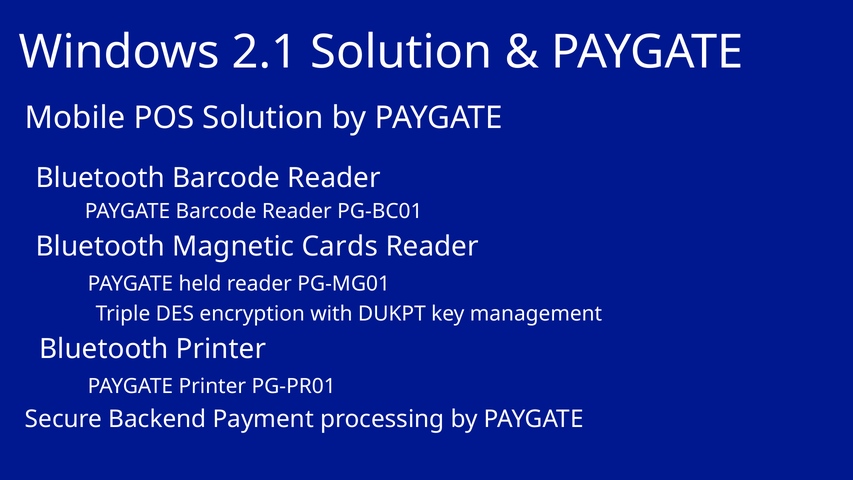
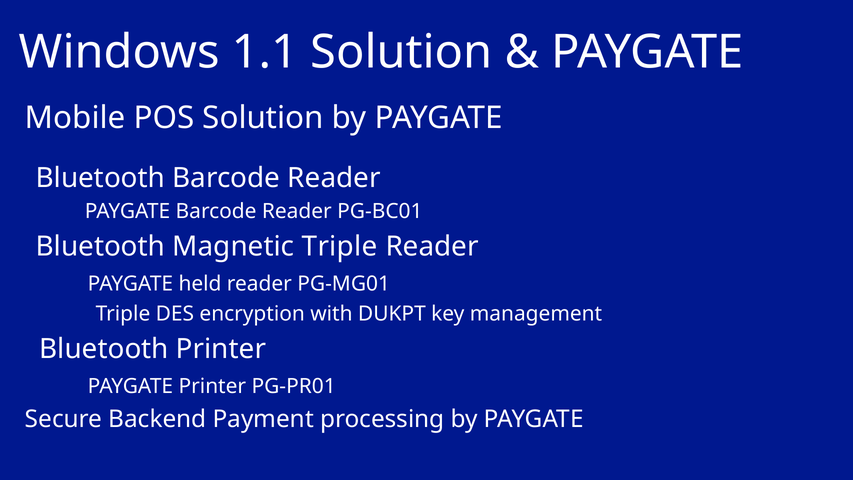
2.1: 2.1 -> 1.1 (265, 52)
Magnetic Cards: Cards -> Triple (340, 246)
